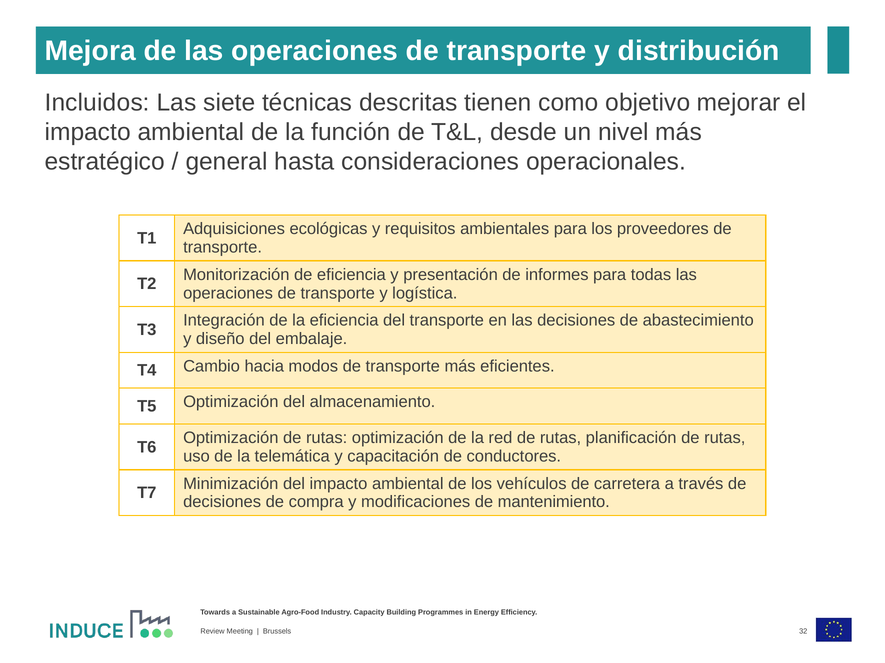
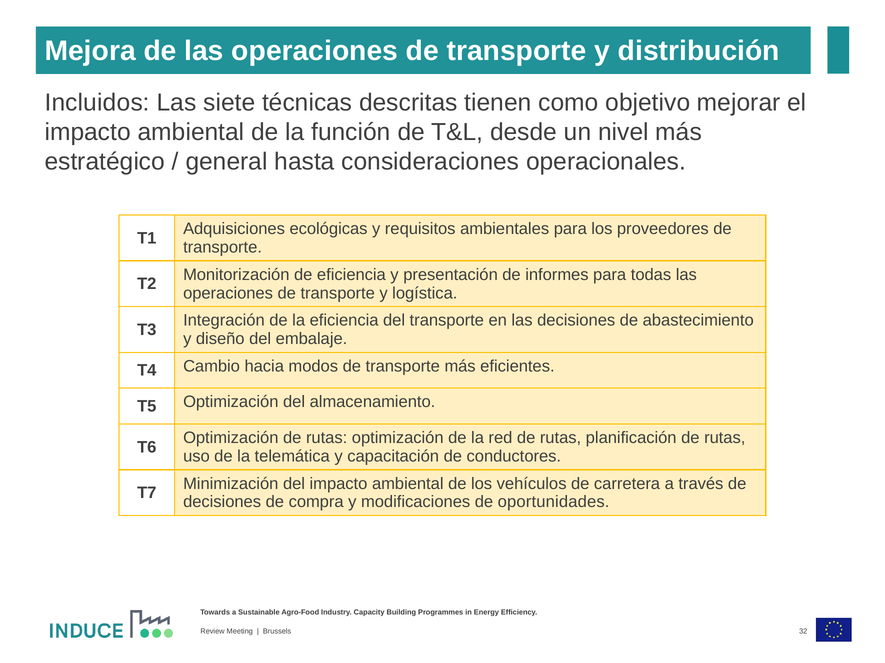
mantenimiento: mantenimiento -> oportunidades (554, 503)
